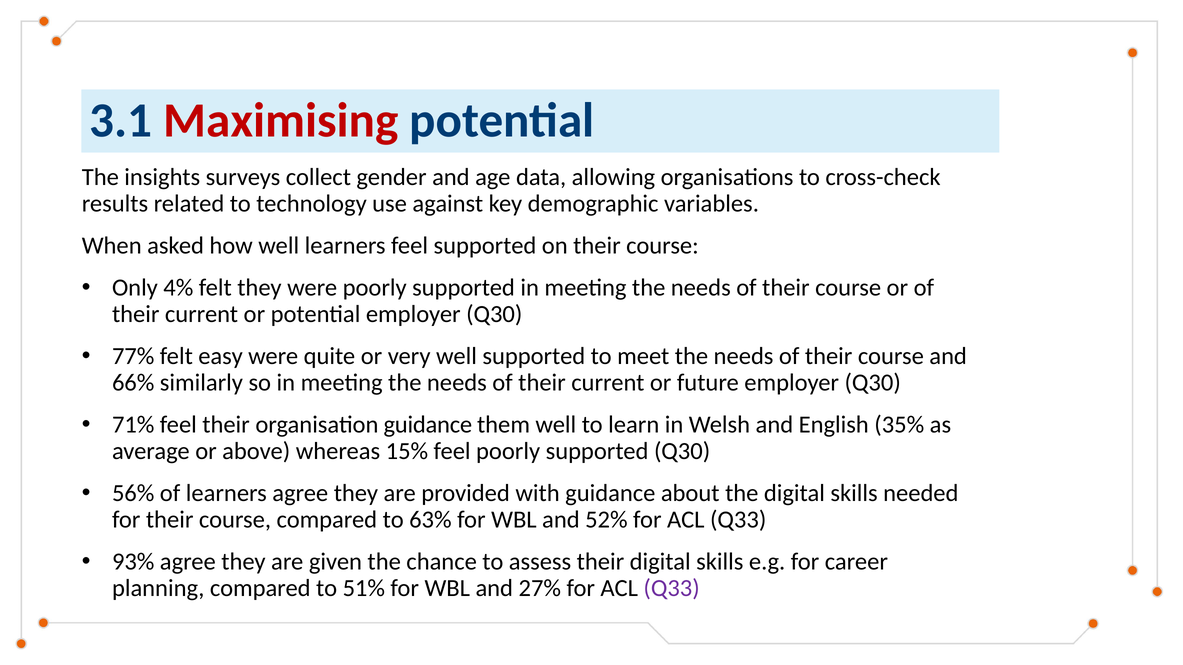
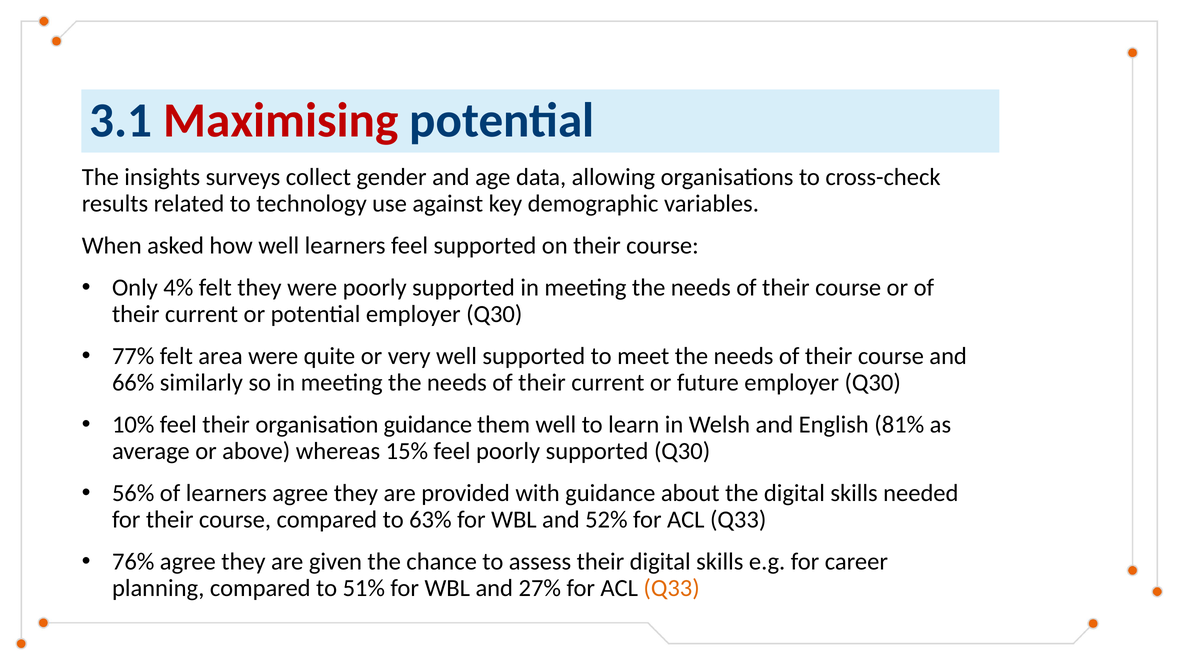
easy: easy -> area (221, 356)
71%: 71% -> 10% (133, 425)
35%: 35% -> 81% (899, 425)
93%: 93% -> 76% (133, 562)
Q33 colour: purple -> orange (672, 589)
